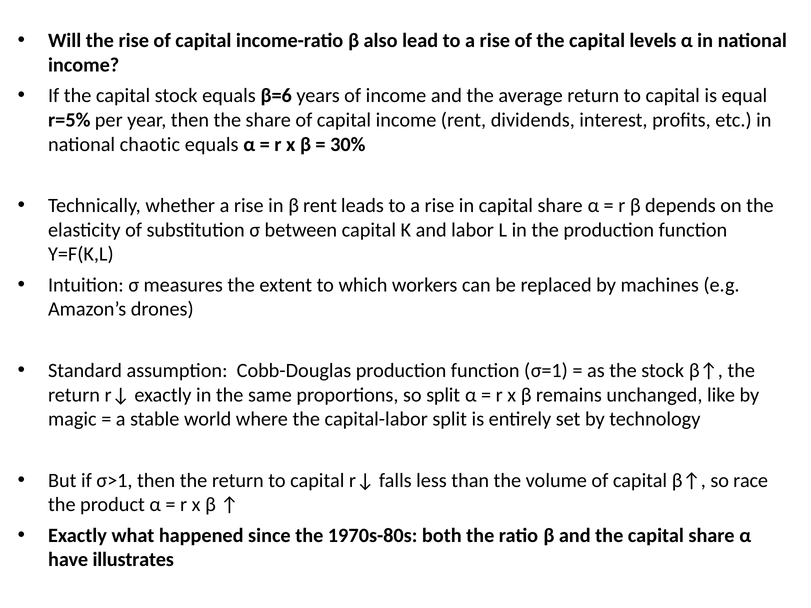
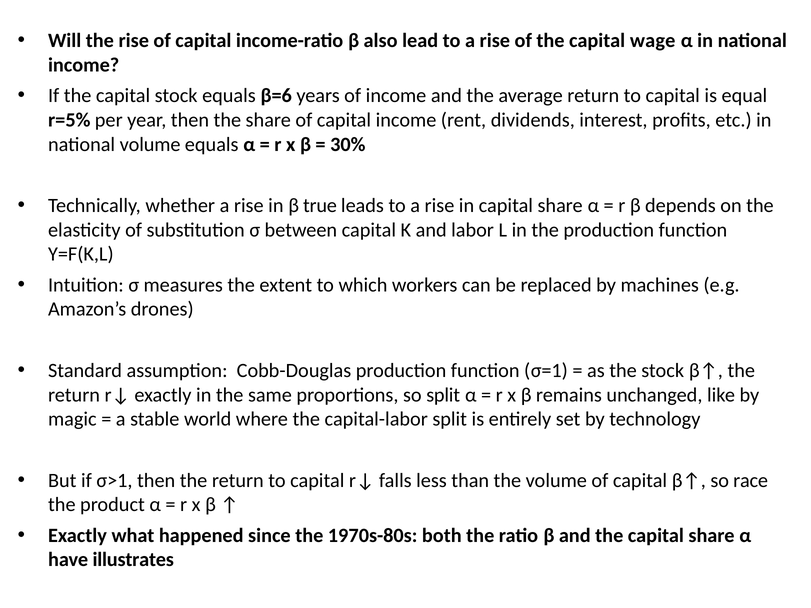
levels: levels -> wage (653, 41)
national chaotic: chaotic -> volume (150, 144)
β rent: rent -> true (320, 206)
